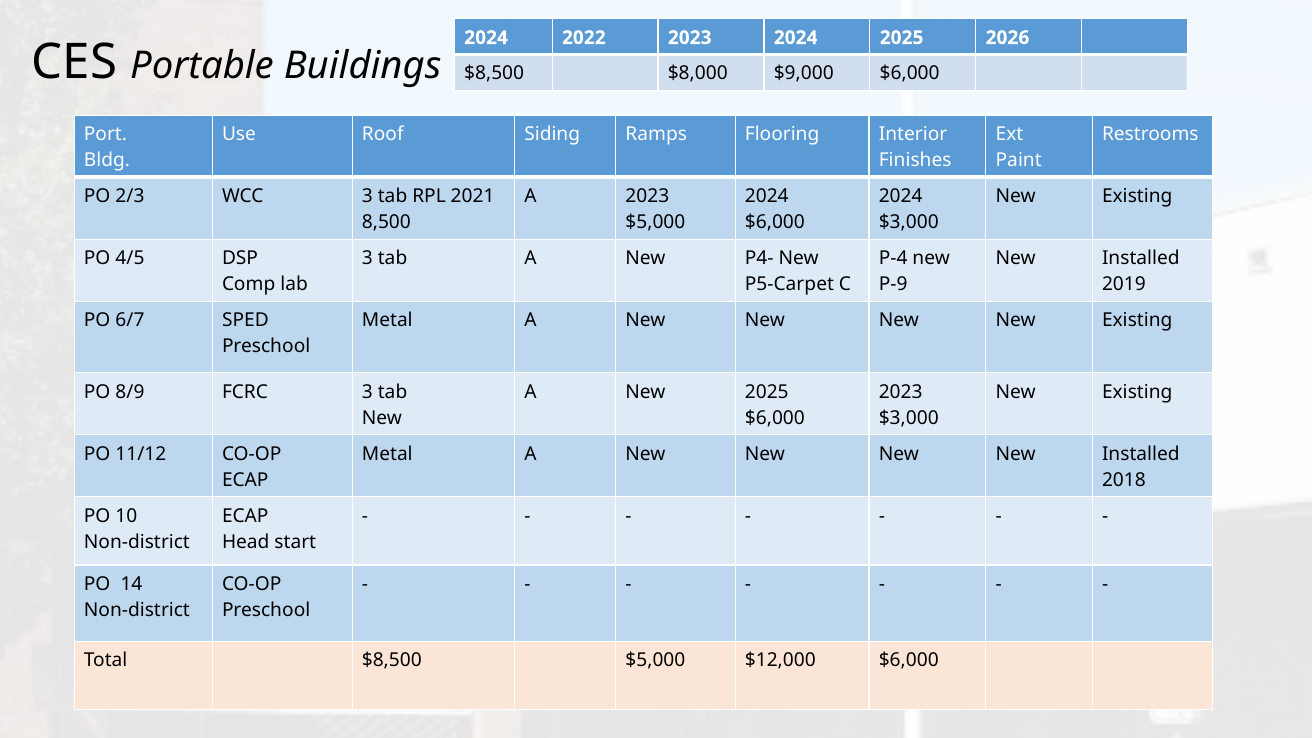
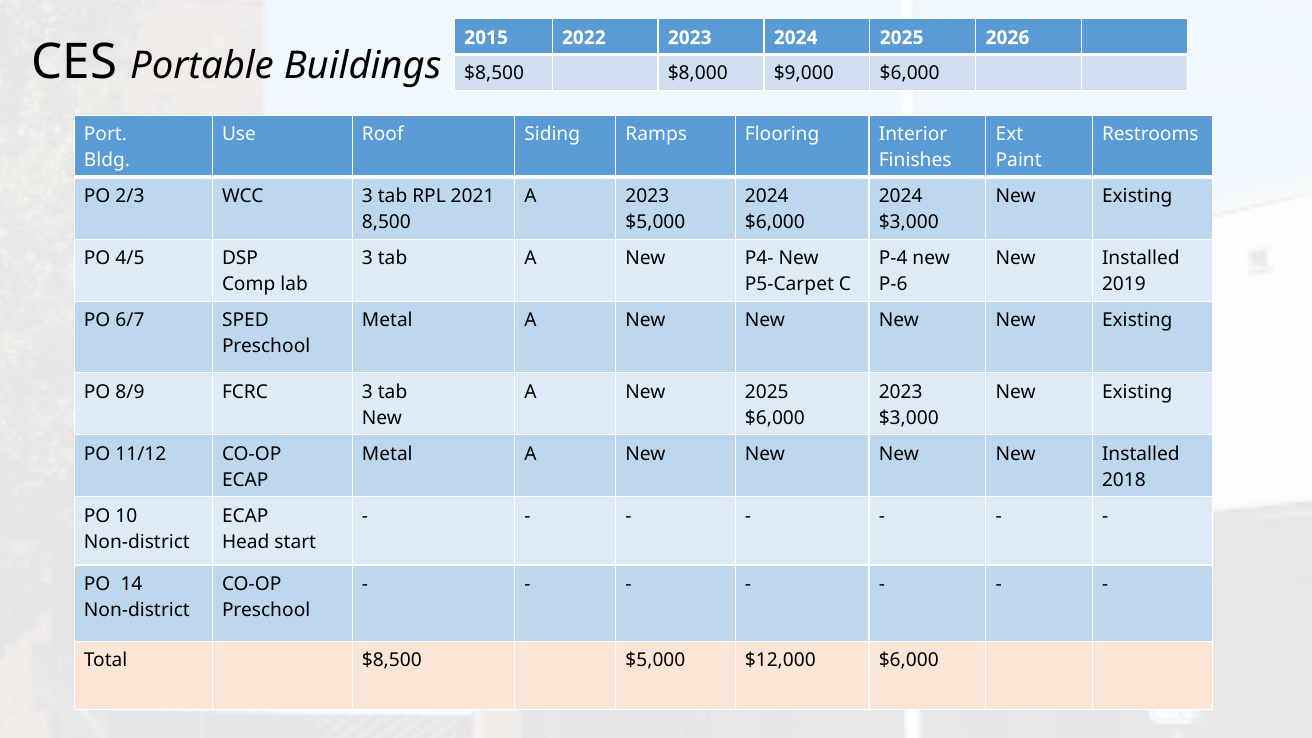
2024: 2024 -> 2015 (486, 38)
P-9: P-9 -> P-6 (893, 284)
